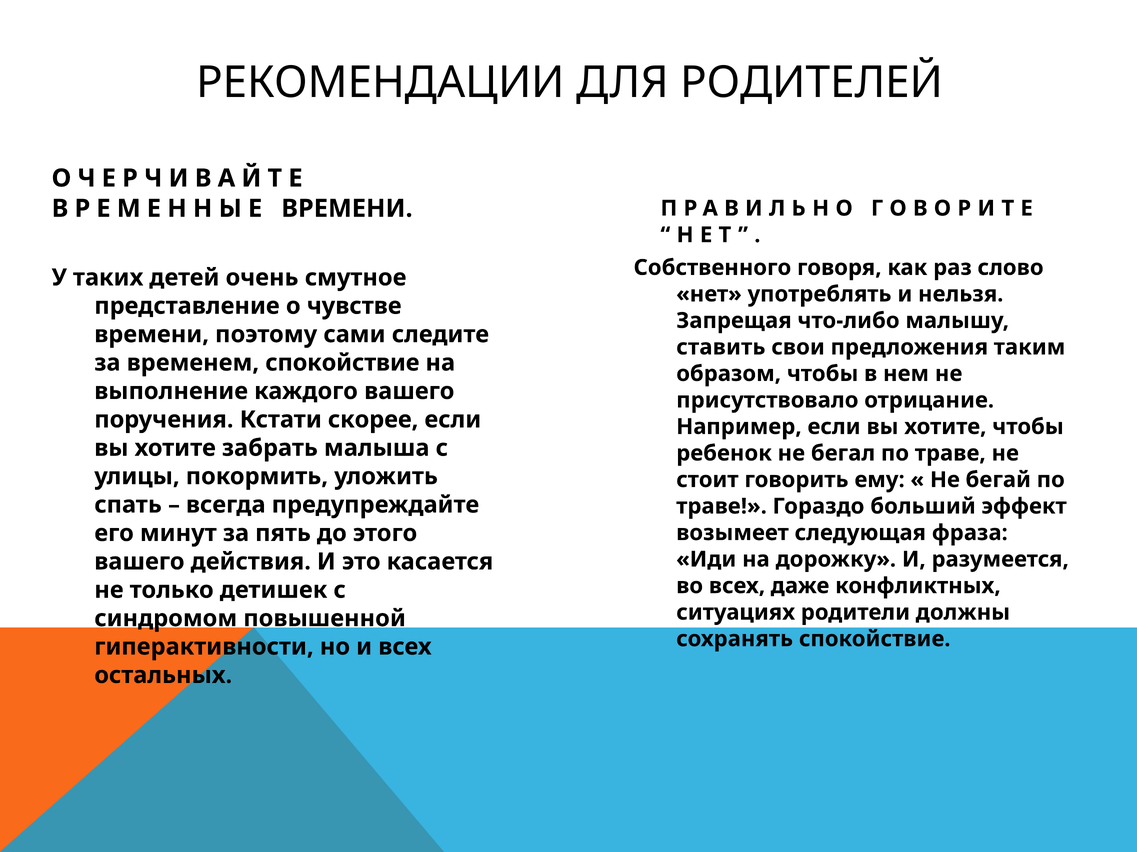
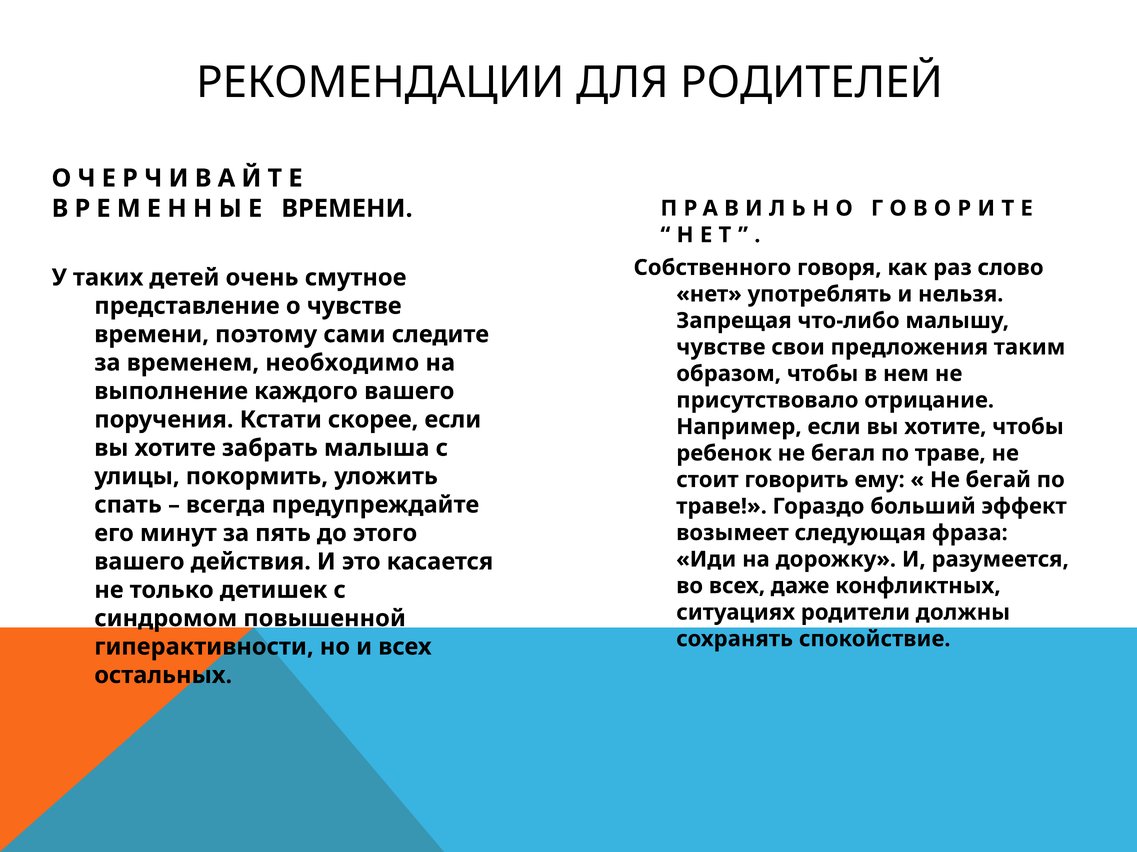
ставить: ставить -> чувстве (721, 347)
временем спокойствие: спокойствие -> необходимо (342, 363)
